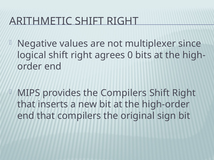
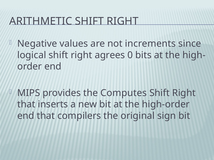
multiplexer: multiplexer -> increments (150, 44)
the Compilers: Compilers -> Computes (124, 93)
